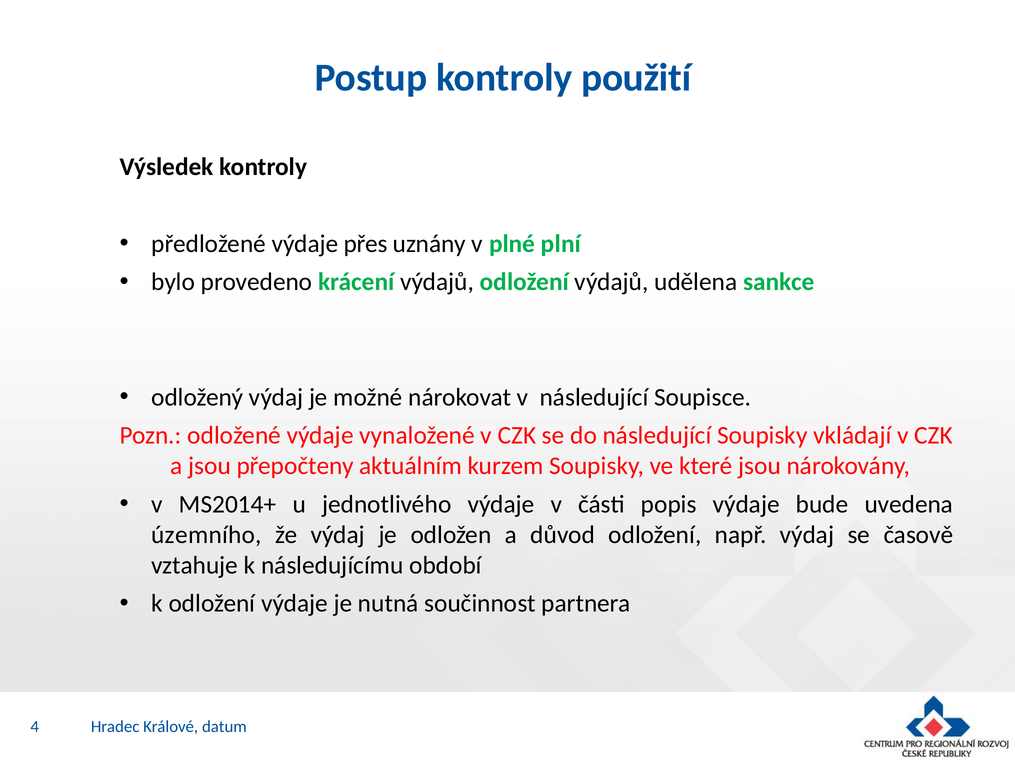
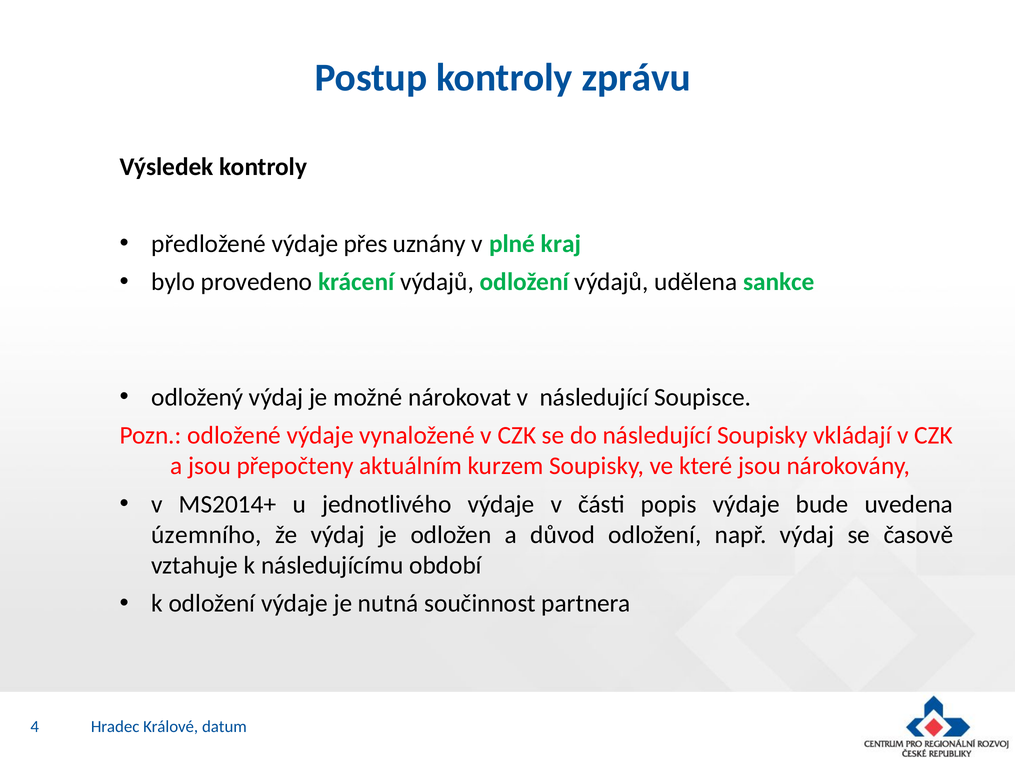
použití: použití -> zprávu (636, 78)
plní: plní -> kraj (561, 244)
